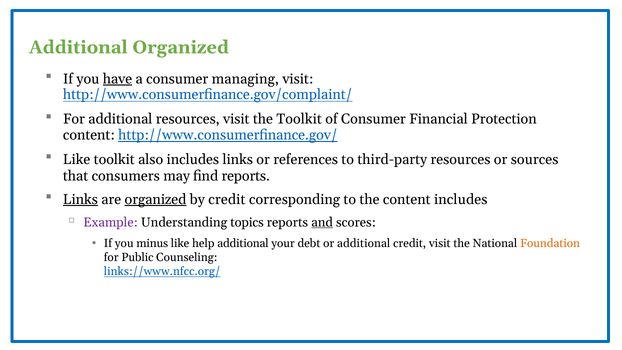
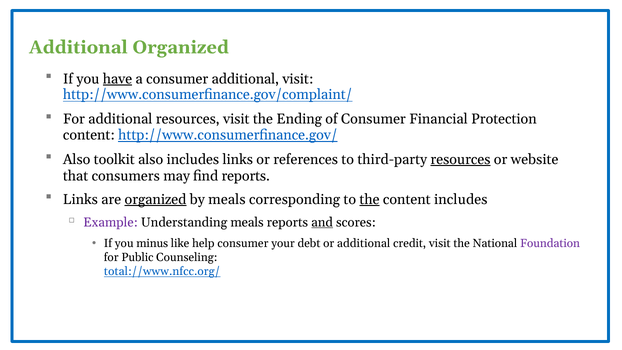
consumer managing: managing -> additional (245, 79)
the Toolkit: Toolkit -> Ending (299, 119)
Like: Like -> Also (77, 159)
resources underline: none -> present (460, 159)
sources: sources -> website (535, 159)
Links underline: present -> none (80, 199)
by credit: credit -> meals (227, 199)
the underline: none -> present (370, 199)
Understanding topics: topics -> meals (247, 222)
help additional: additional -> consumer (243, 243)
Foundation colour: orange -> purple (550, 243)
links://www.nfcc.org/: links://www.nfcc.org/ -> total://www.nfcc.org/ (162, 271)
